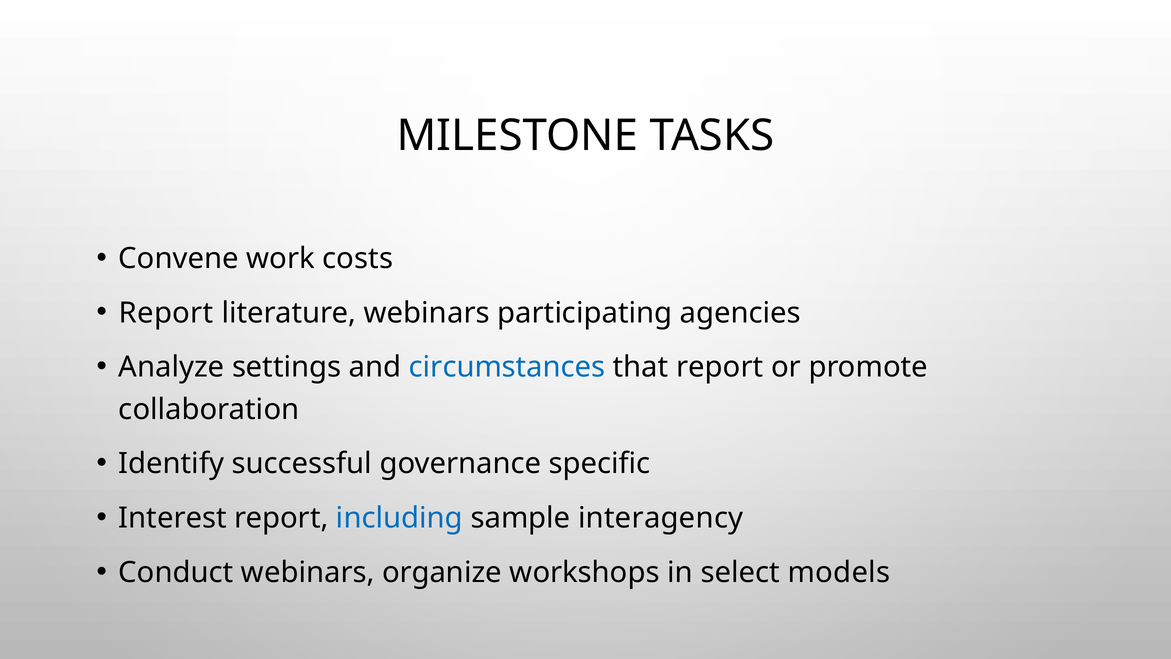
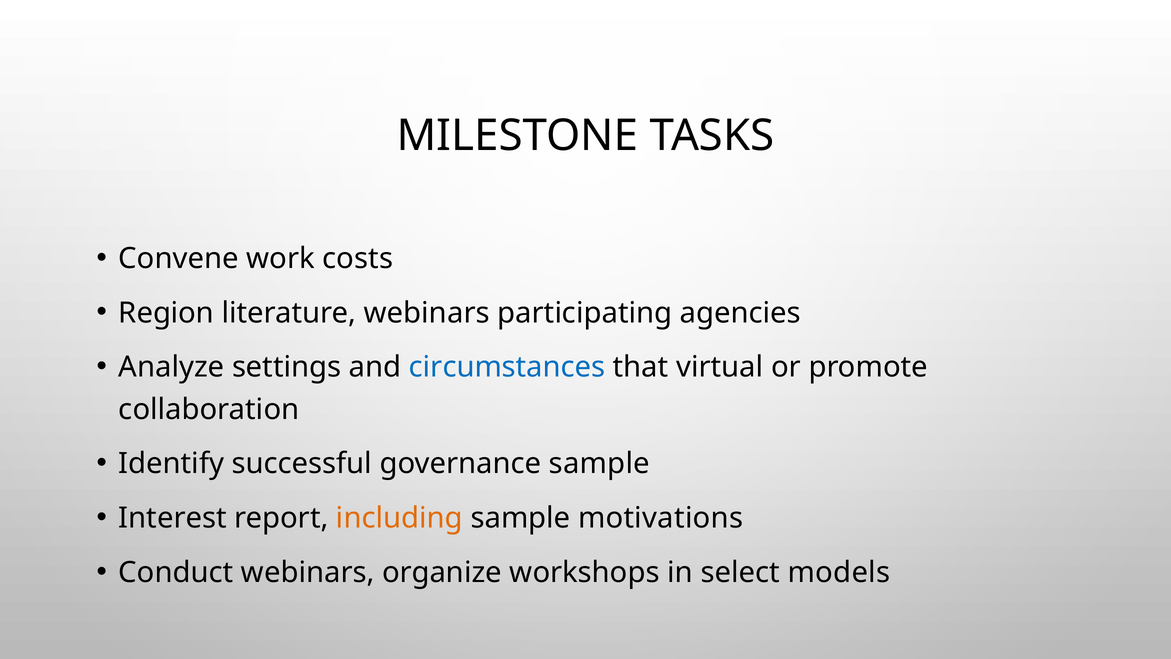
Report: Report -> Region (166, 313)
that report: report -> virtual (720, 367)
governance specific: specific -> sample (599, 464)
including colour: blue -> orange (399, 518)
interagency: interagency -> motivations (661, 518)
